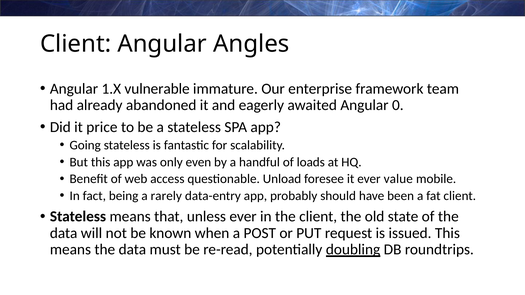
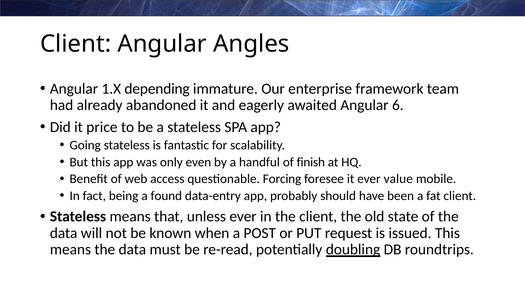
vulnerable: vulnerable -> depending (157, 89)
0: 0 -> 6 (398, 105)
loads: loads -> finish (311, 162)
Unload: Unload -> Forcing (282, 179)
rarely: rarely -> found (166, 196)
